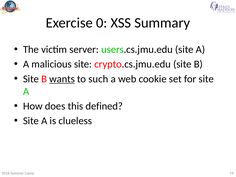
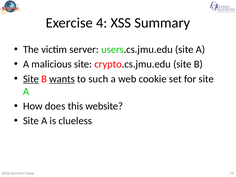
0: 0 -> 4 (102, 23)
Site underline: none -> present (31, 79)
defined: defined -> website (104, 106)
